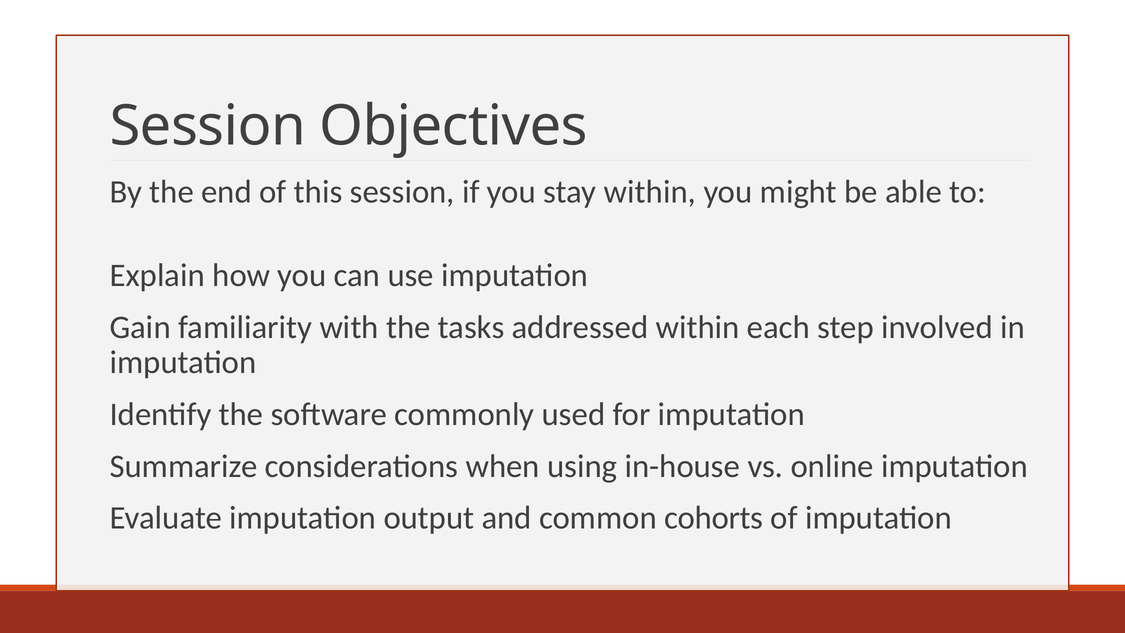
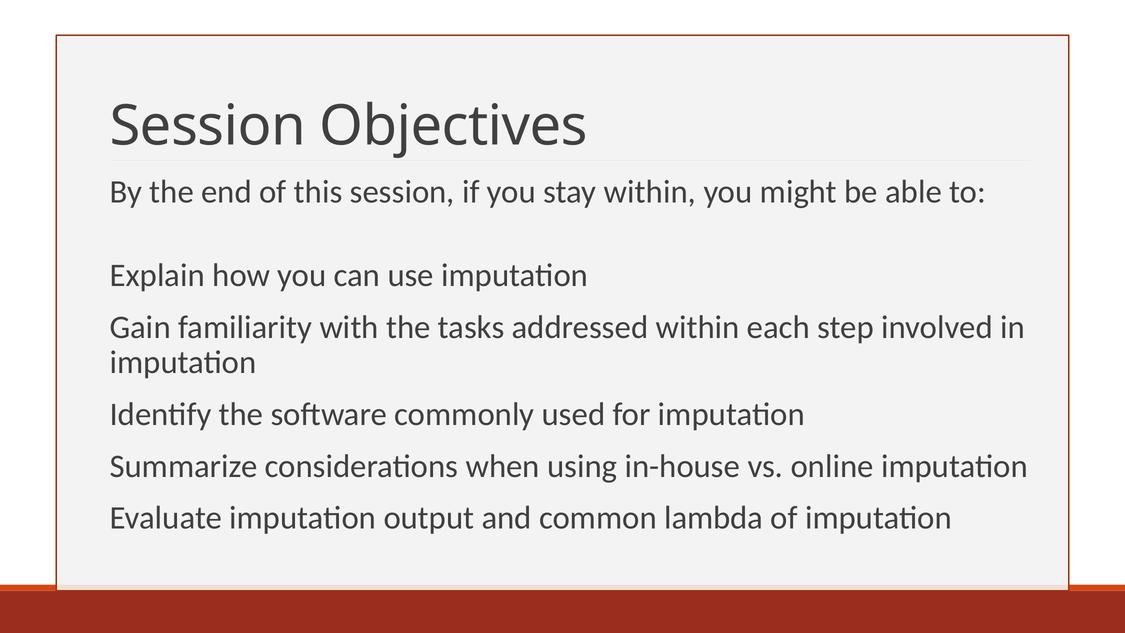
cohorts: cohorts -> lambda (714, 518)
